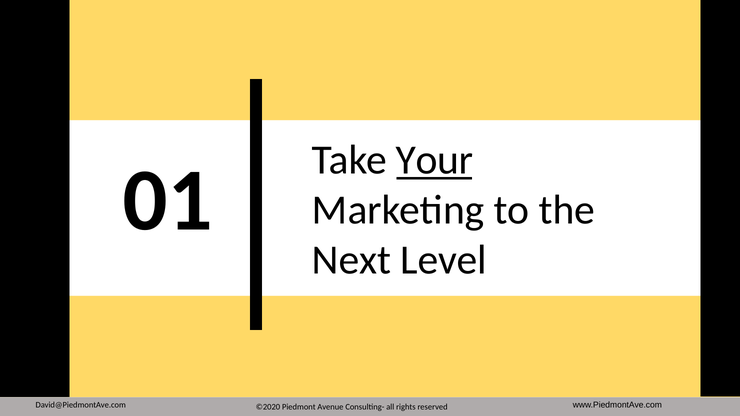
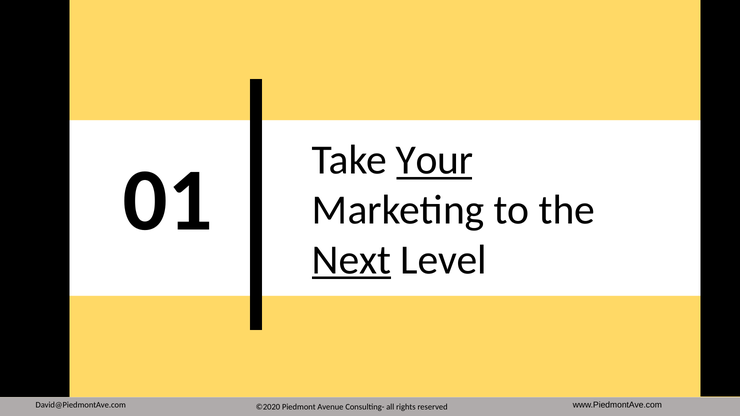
Next underline: none -> present (351, 260)
